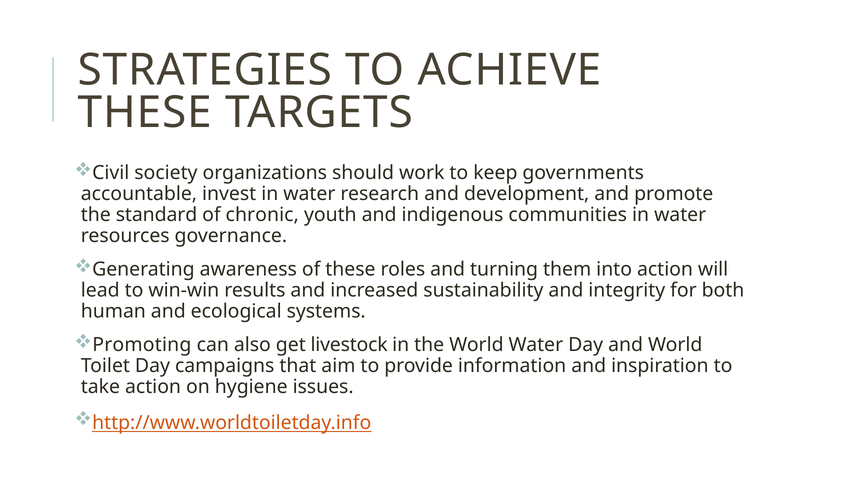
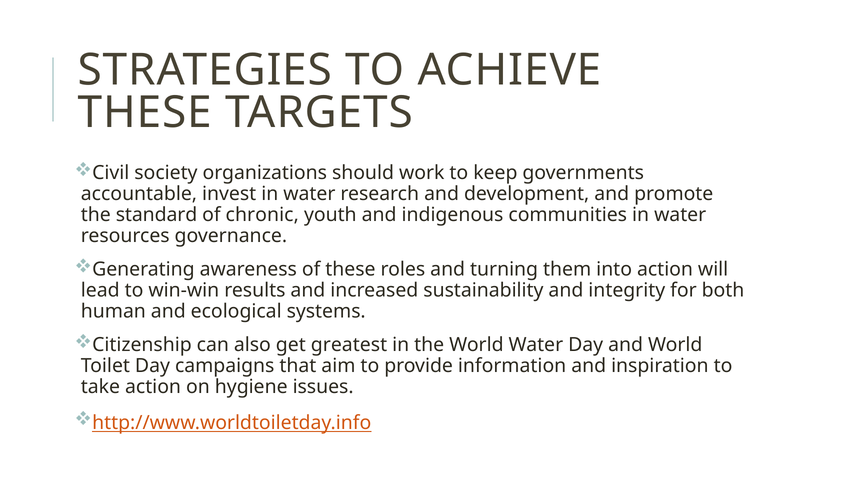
Promoting: Promoting -> Citizenship (142, 345)
livestock: livestock -> greatest (349, 345)
